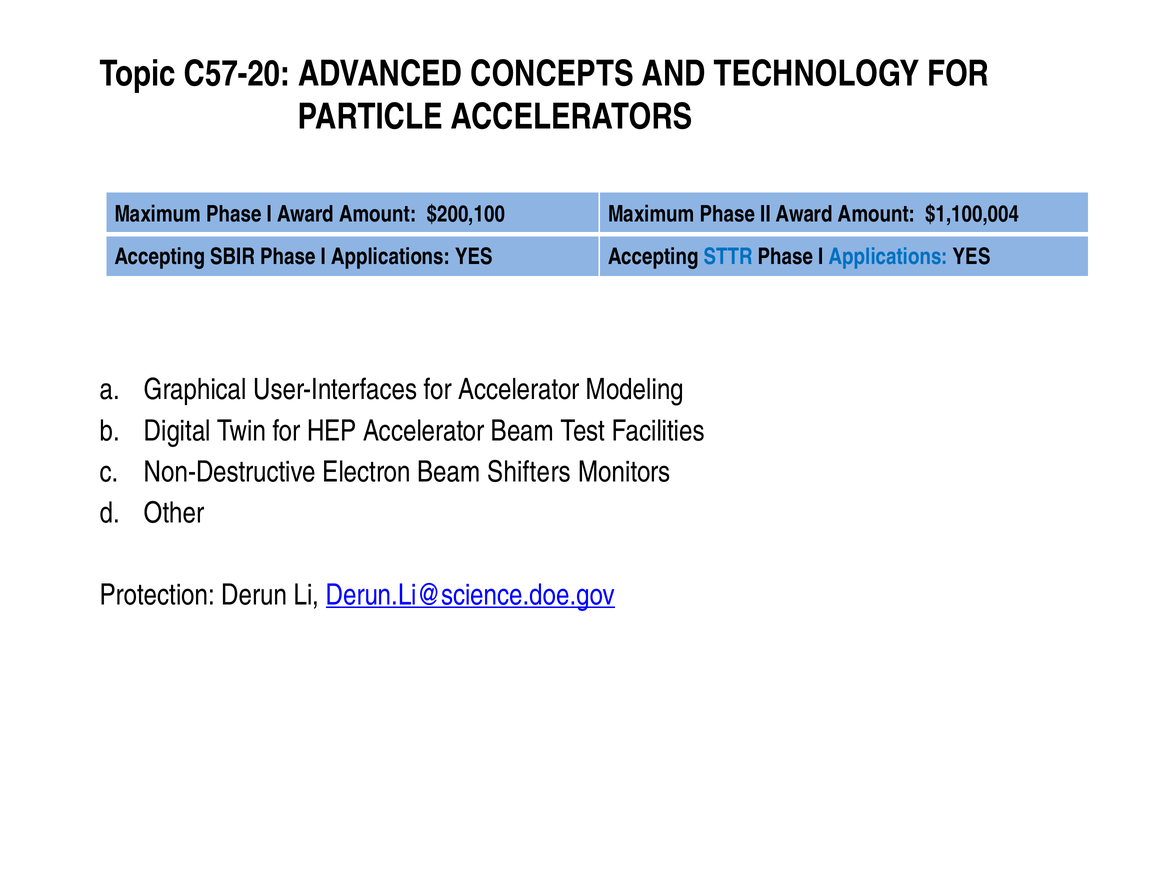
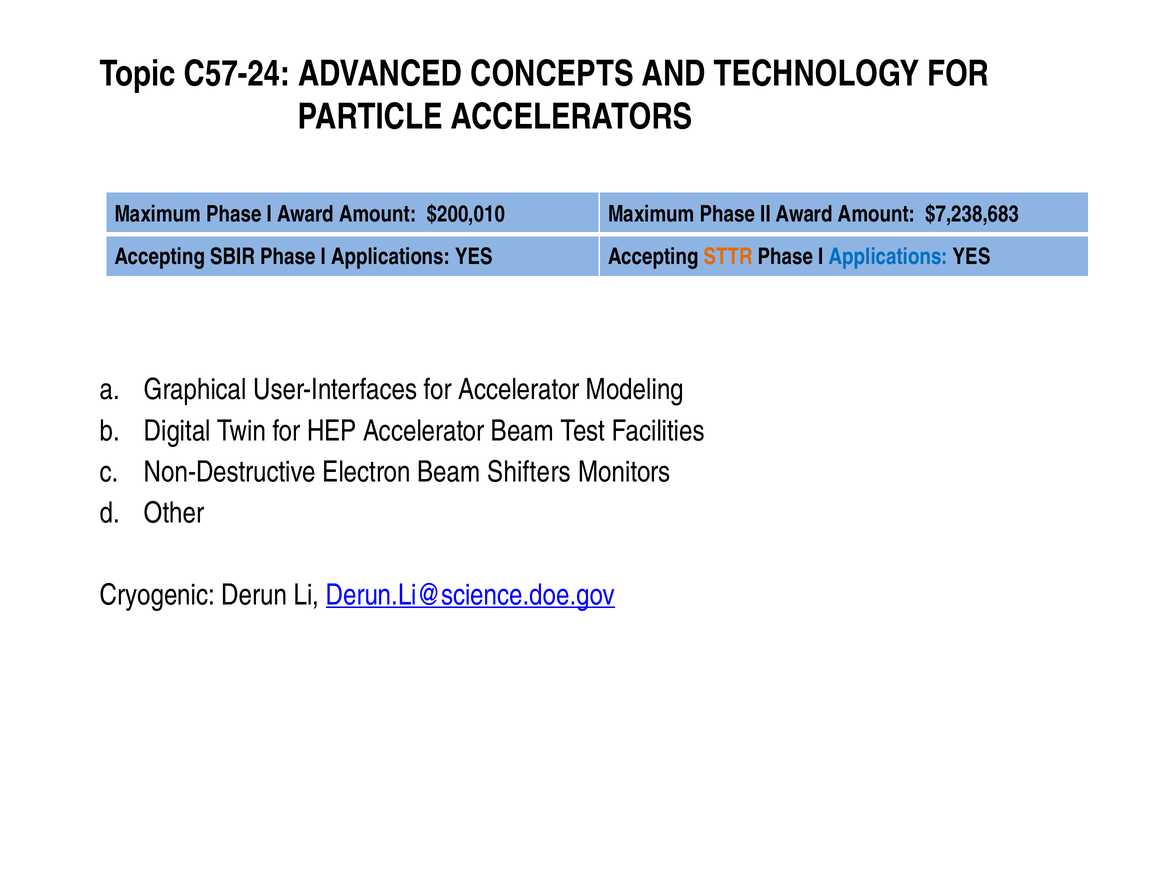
C57-20: C57-20 -> C57-24 (237, 74)
$200,100: $200,100 -> $200,010 (466, 215)
$1,100,004: $1,100,004 -> $7,238,683 (972, 215)
STTR colour: blue -> orange (728, 257)
Protection: Protection -> Cryogenic (157, 595)
